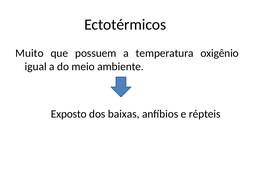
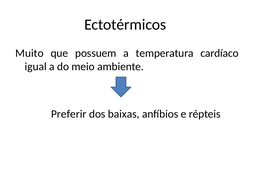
oxigênio: oxigênio -> cardíaco (220, 53)
Exposto: Exposto -> Preferir (69, 114)
